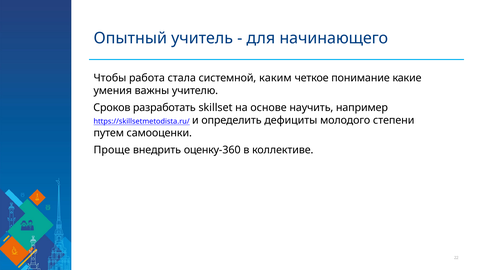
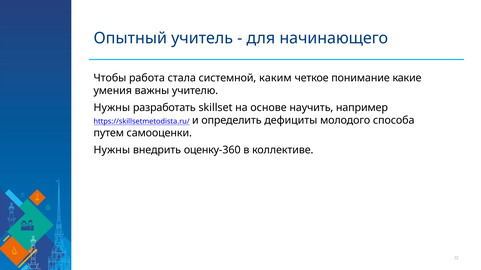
Сроков: Сроков -> Нужны (112, 108)
степени: степени -> способа (394, 121)
Проще: Проще -> Нужны (112, 150)
